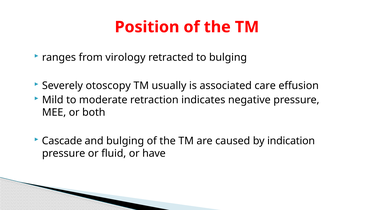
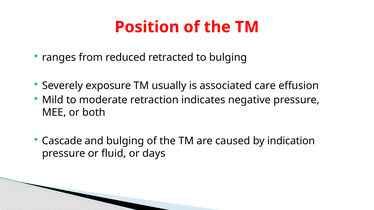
virology: virology -> reduced (126, 58)
otoscopy: otoscopy -> exposure (108, 86)
have: have -> days (154, 154)
